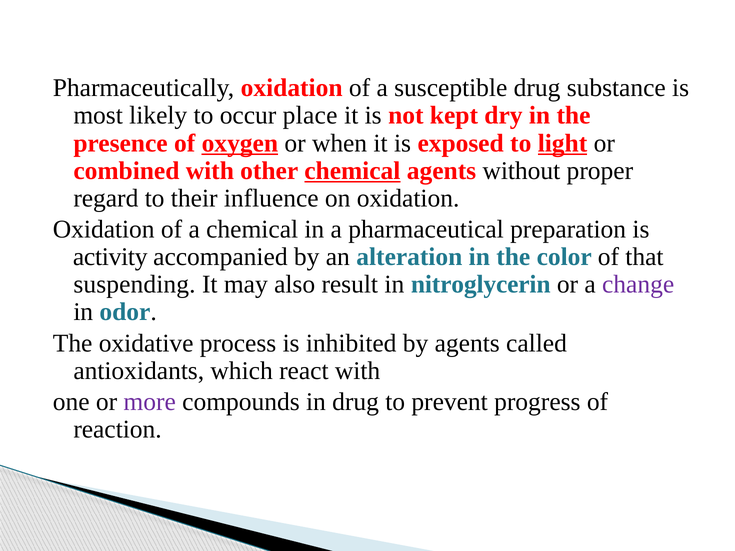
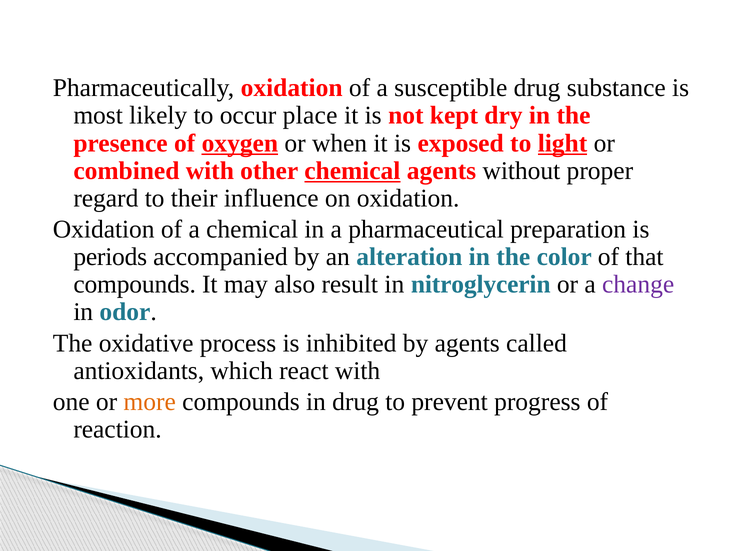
activity: activity -> periods (110, 257)
suspending: suspending -> compounds (135, 285)
more colour: purple -> orange (150, 402)
